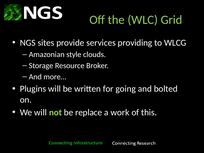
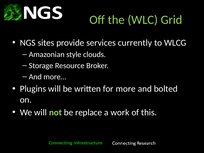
providing: providing -> currently (135, 43)
going: going -> more (126, 89)
